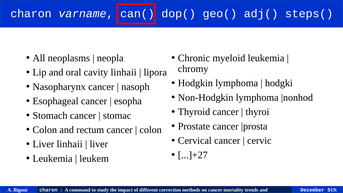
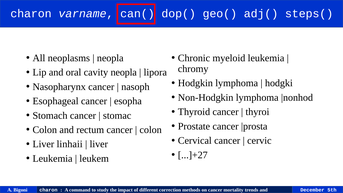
cavity linhaii: linhaii -> neopla (124, 72)
